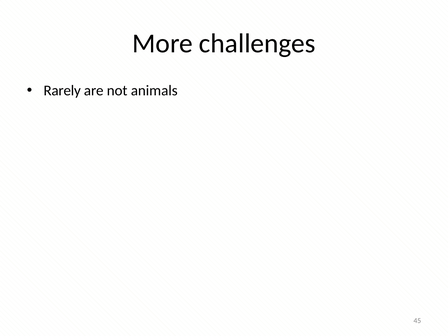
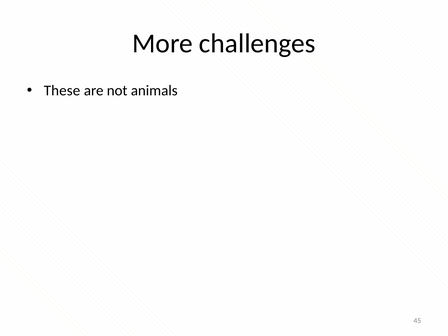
Rarely: Rarely -> These (62, 91)
